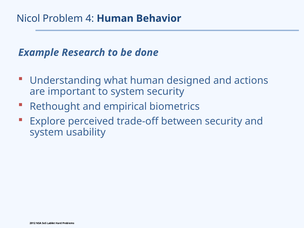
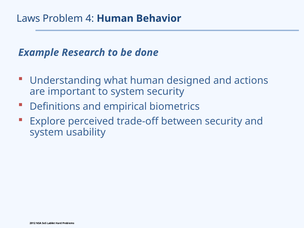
Nicol: Nicol -> Laws (28, 18)
Rethought: Rethought -> Definitions (55, 106)
